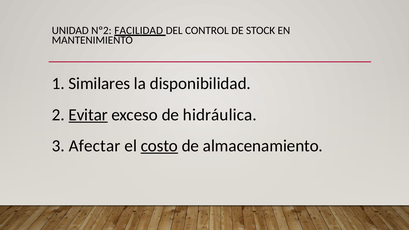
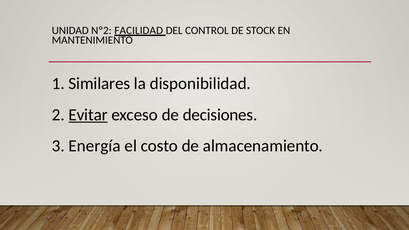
hidráulica: hidráulica -> decisiones (220, 115)
Afectar: Afectar -> Energía (95, 146)
costo underline: present -> none (159, 146)
